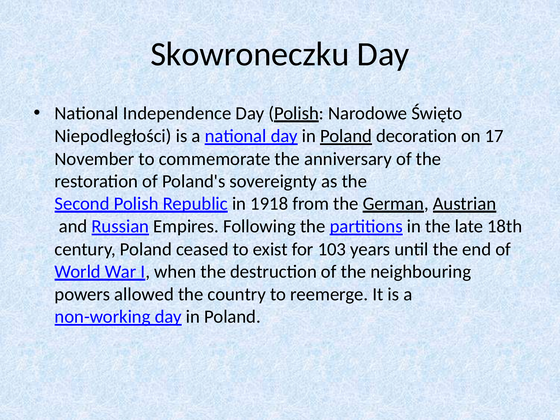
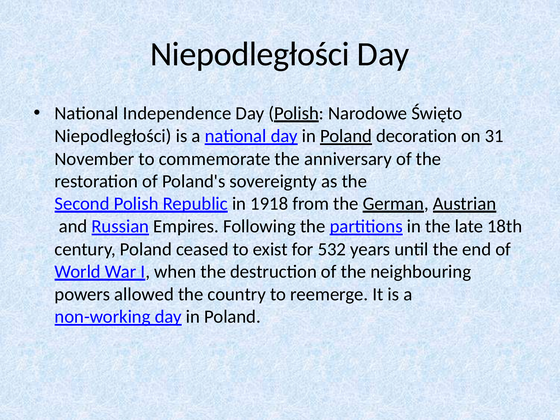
Skowroneczku: Skowroneczku -> Niepodległości (250, 54)
17: 17 -> 31 (494, 136)
103: 103 -> 532 (332, 249)
